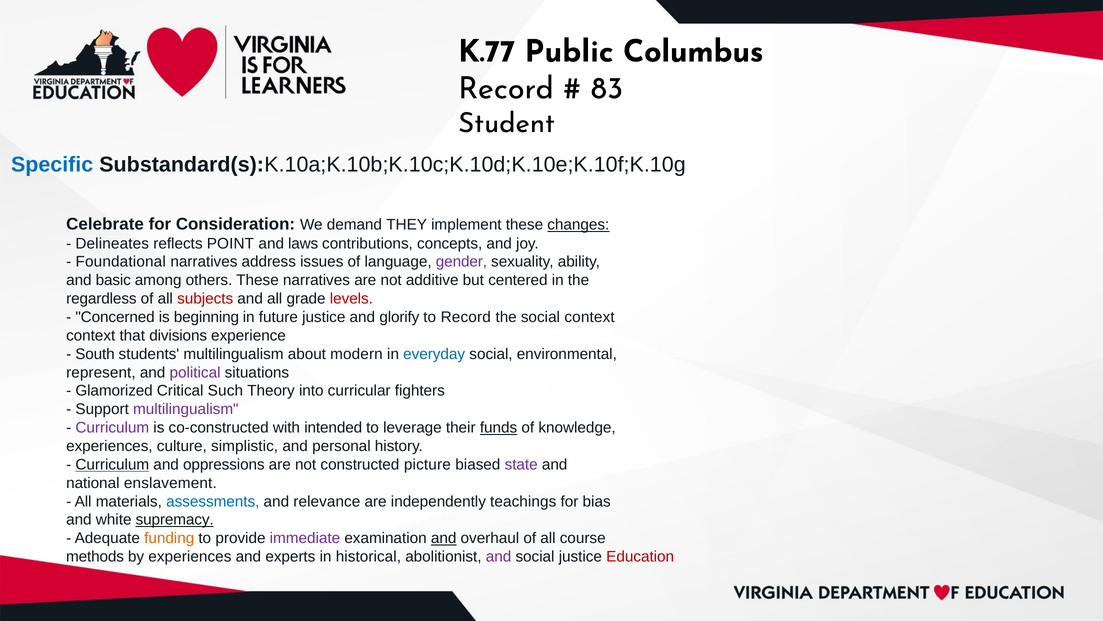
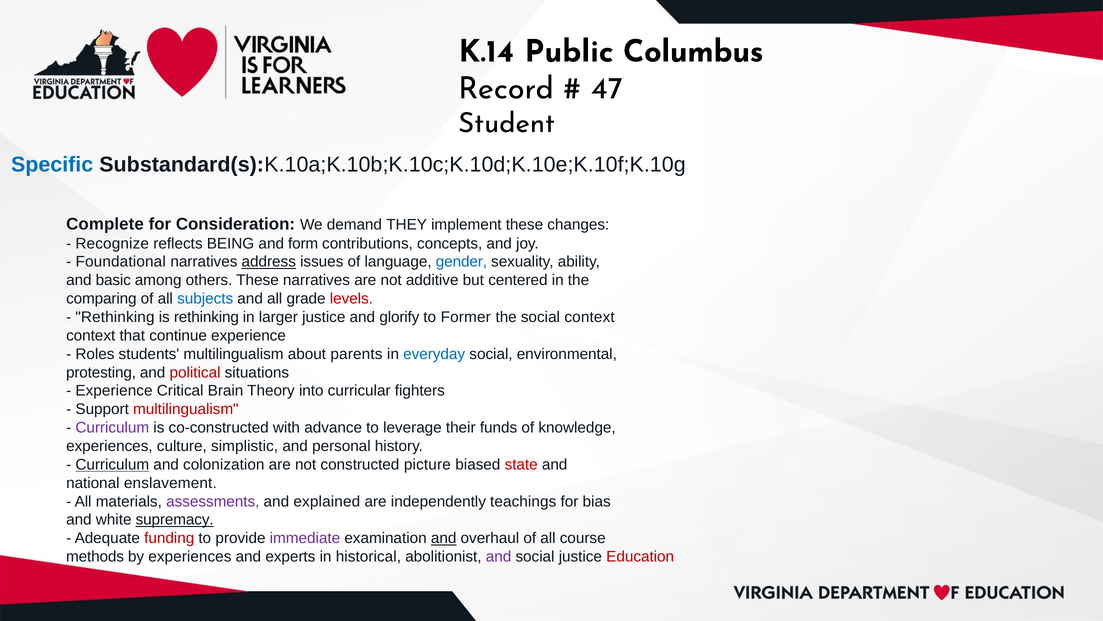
K.77: K.77 -> K.14 (486, 51)
83: 83 -> 47 (607, 88)
Celebrate: Celebrate -> Complete (105, 224)
changes underline: present -> none (578, 225)
Delineates: Delineates -> Recognize (112, 243)
POINT: POINT -> BEING (231, 243)
laws: laws -> form (303, 243)
address underline: none -> present (269, 262)
gender colour: purple -> blue (461, 262)
regardless: regardless -> comparing (101, 299)
subjects colour: red -> blue (205, 299)
Concerned: Concerned -> Rethinking (115, 317)
is beginning: beginning -> rethinking (206, 317)
future: future -> larger (278, 317)
to Record: Record -> Former (466, 317)
divisions: divisions -> continue (178, 335)
South: South -> Roles (95, 354)
modern: modern -> parents (356, 354)
represent: represent -> protesting (101, 372)
political colour: purple -> red (195, 372)
Glamorized: Glamorized -> Experience (114, 391)
Such: Such -> Brain (226, 391)
multilingualism colour: purple -> red (186, 409)
intended: intended -> advance (333, 427)
funds underline: present -> none (499, 427)
oppressions: oppressions -> colonization (224, 464)
state colour: purple -> red (521, 464)
assessments colour: blue -> purple (213, 501)
relevance: relevance -> explained (327, 501)
funding colour: orange -> red (169, 538)
